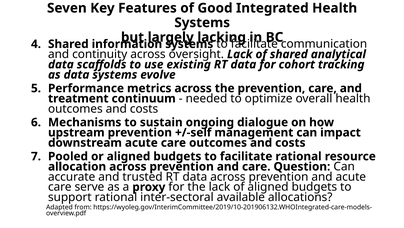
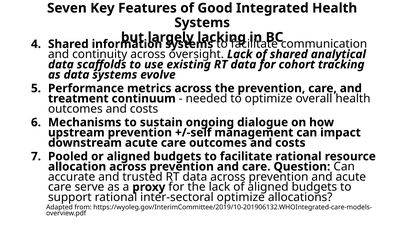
inter-sectoral available: available -> optimize (241, 197)
